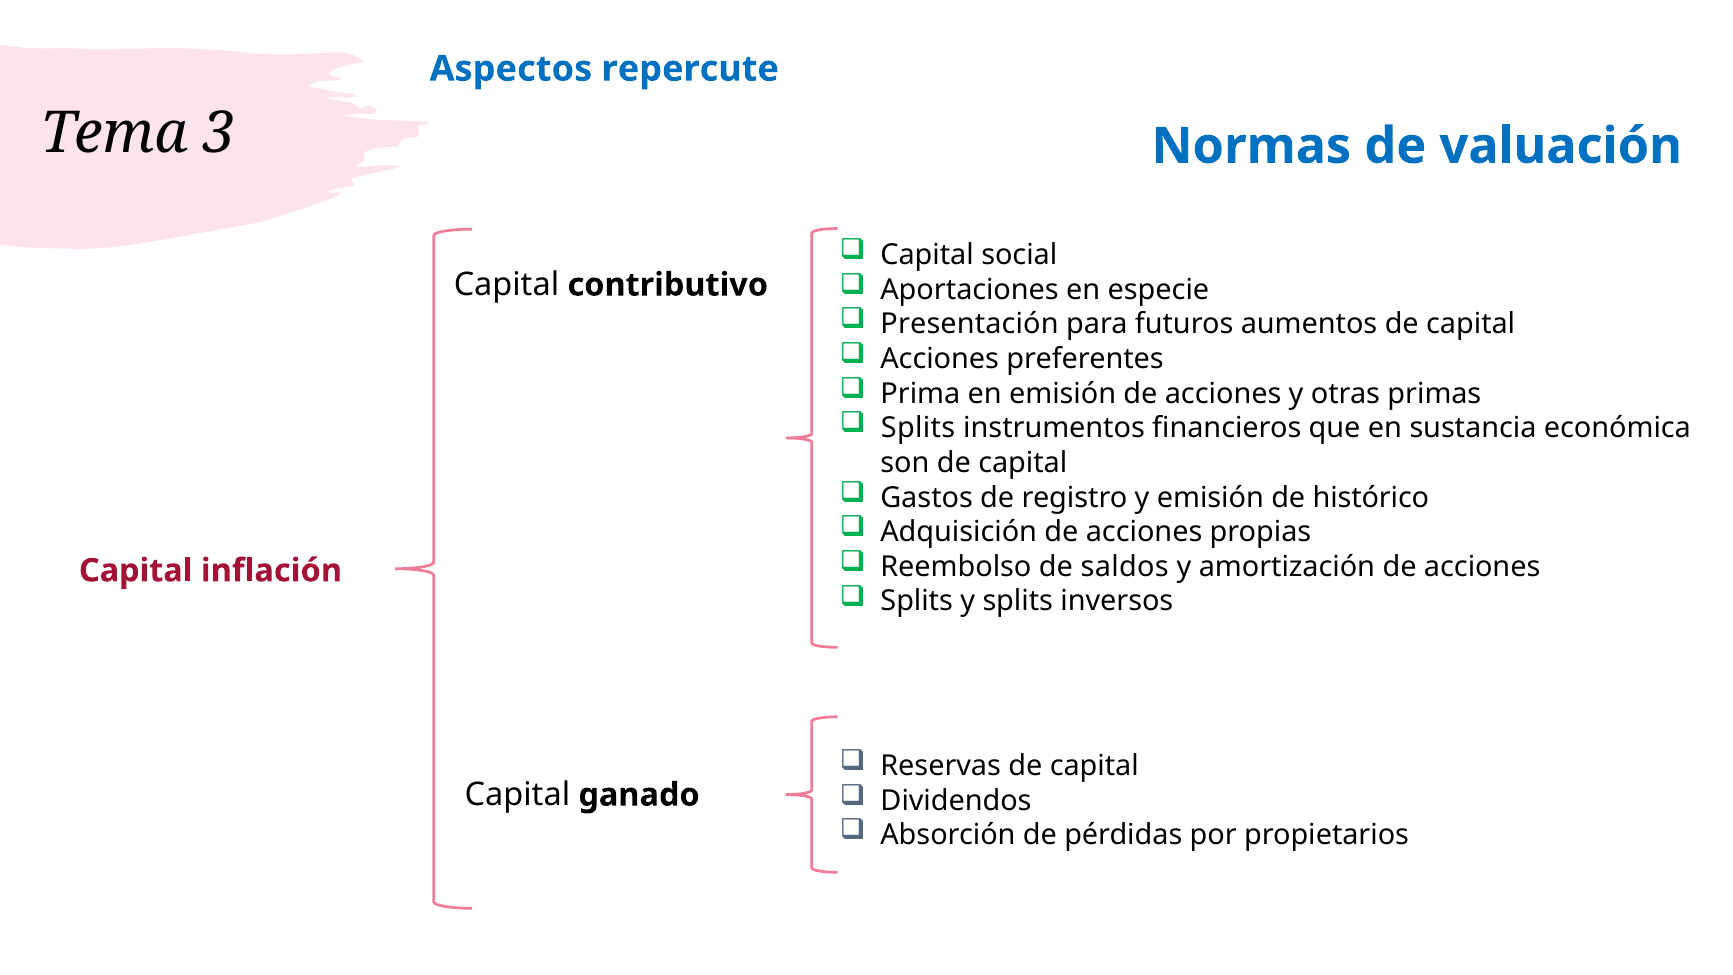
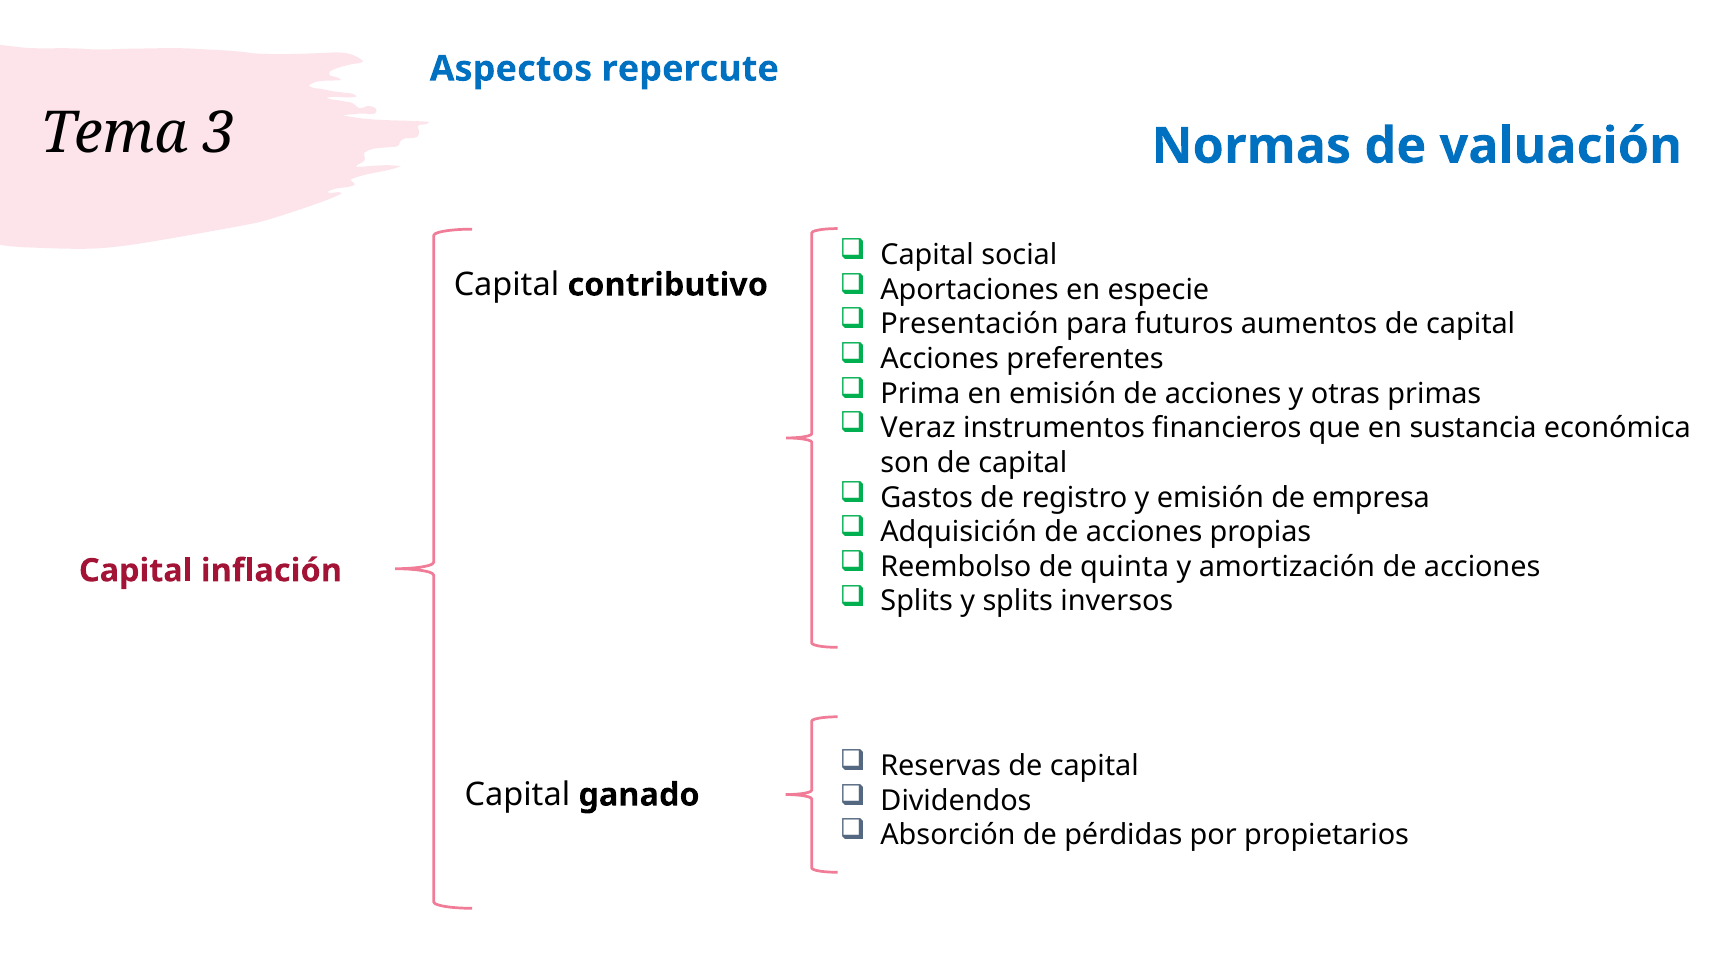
Splits: Splits -> Veraz (918, 428)
histórico: histórico -> empresa (1371, 497)
saldos: saldos -> quinta (1125, 567)
